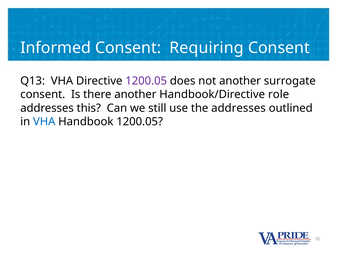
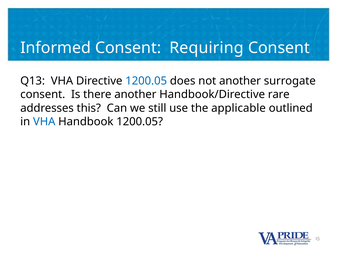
1200.05 colour: purple -> blue (146, 81)
role: role -> rare (279, 94)
the addresses: addresses -> applicable (238, 108)
